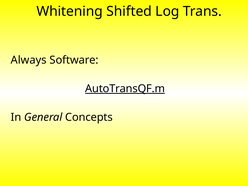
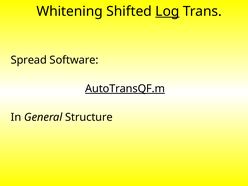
Log underline: none -> present (167, 11)
Always: Always -> Spread (29, 60)
Concepts: Concepts -> Structure (89, 117)
